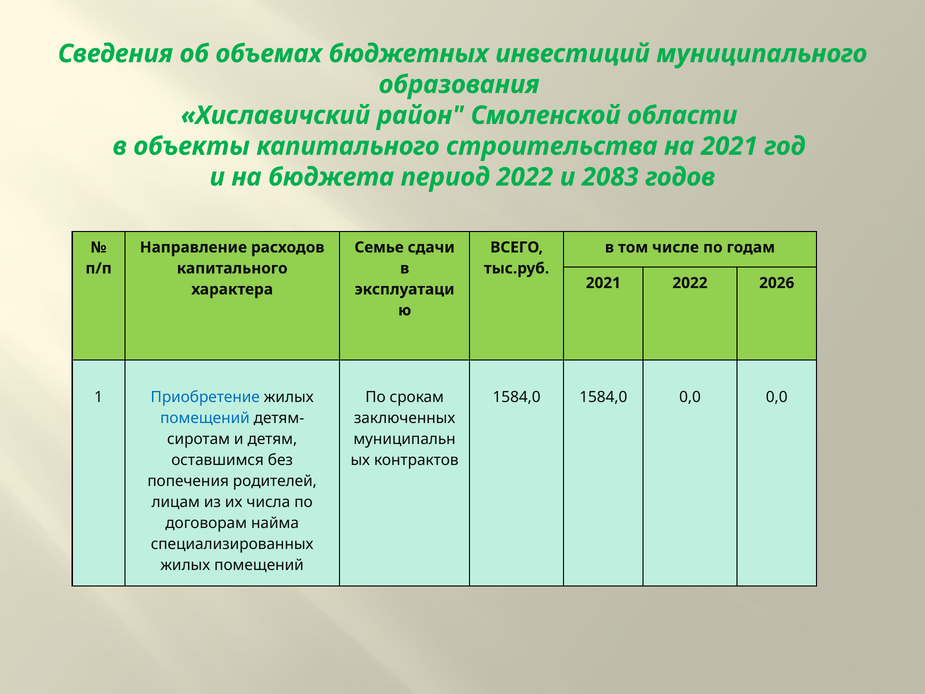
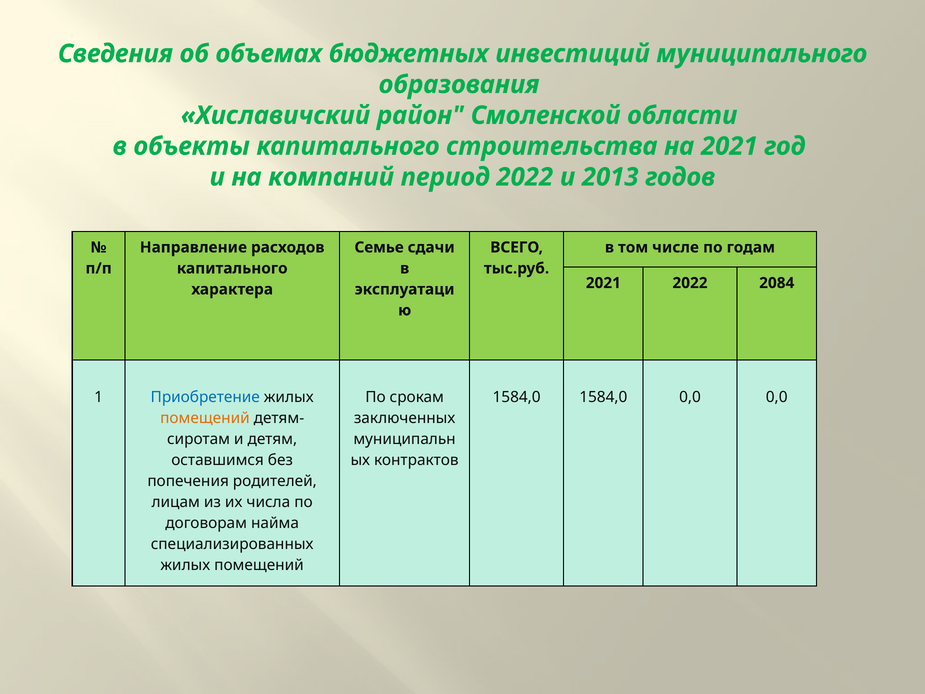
бюджета: бюджета -> компаний (331, 177)
2083: 2083 -> 2013 (610, 177)
2026: 2026 -> 2084 (777, 283)
помещений colour: blue -> orange (205, 418)
